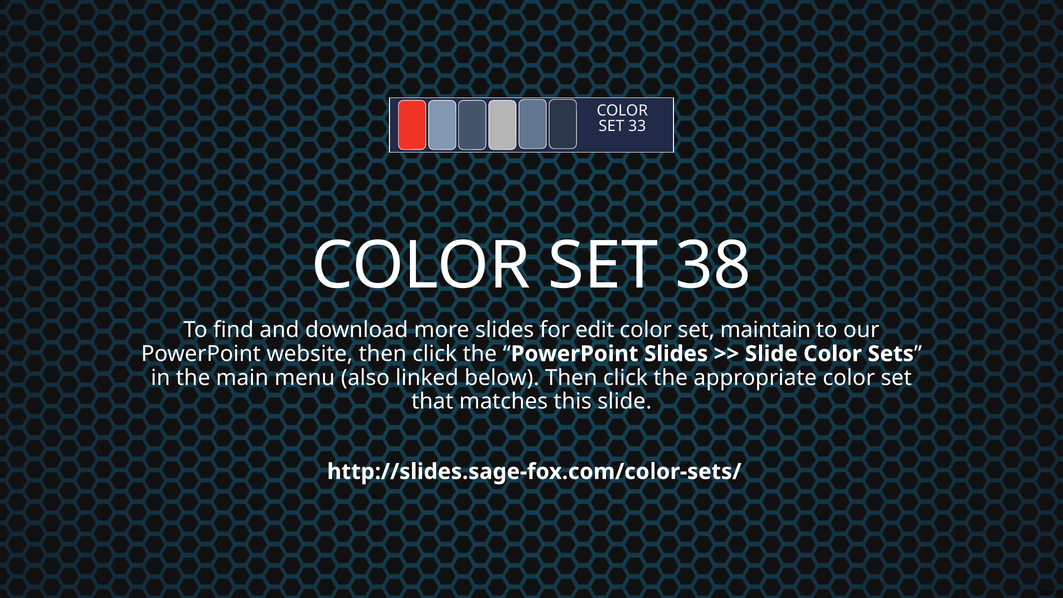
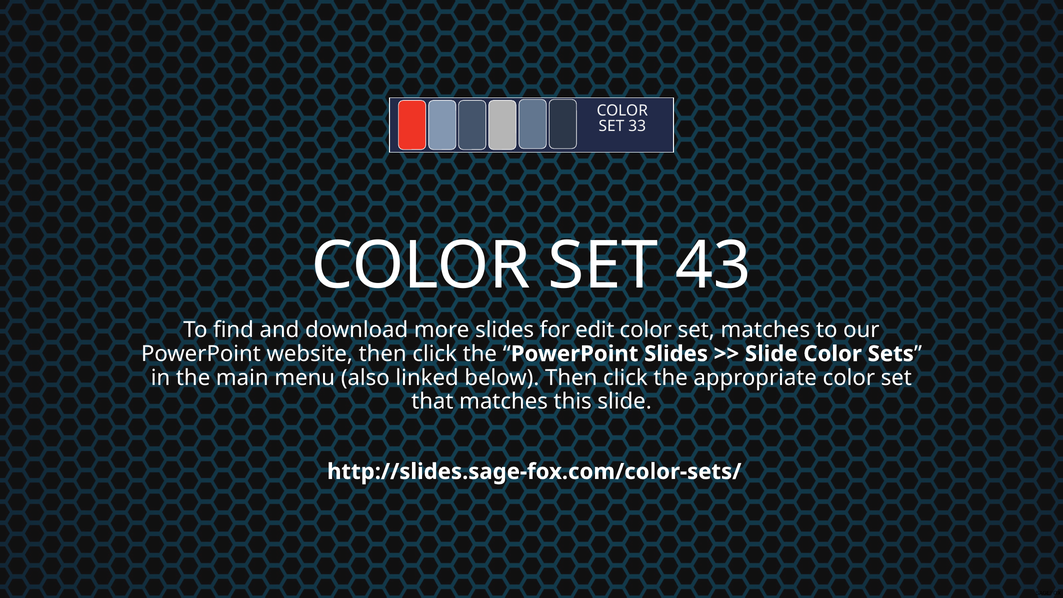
38: 38 -> 43 (713, 266)
set maintain: maintain -> matches (765, 330)
